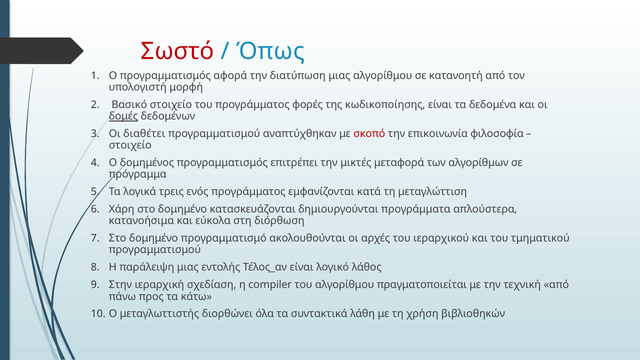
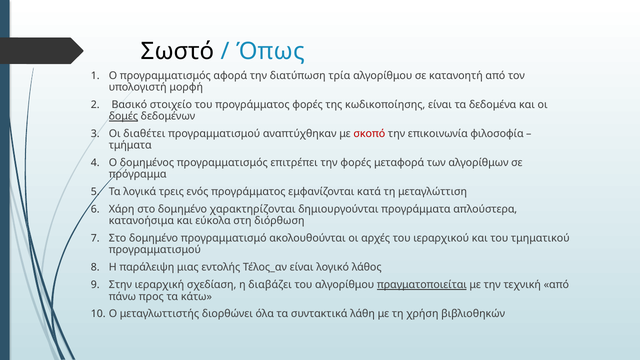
Σωστό colour: red -> black (178, 51)
διατύπωση μιας: μιας -> τρία (339, 76)
στοιχείο: στοιχείο -> τμήματα (130, 145)
την μικτές: μικτές -> φορές (356, 163)
κατασκευάζονται: κατασκευάζονται -> χαρακτηρίζονται (253, 209)
compiler: compiler -> διαβάζει (270, 285)
πραγματοποιείται underline: none -> present (422, 285)
